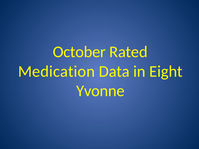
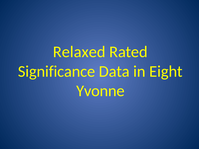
October: October -> Relaxed (79, 52)
Medication: Medication -> Significance (57, 71)
